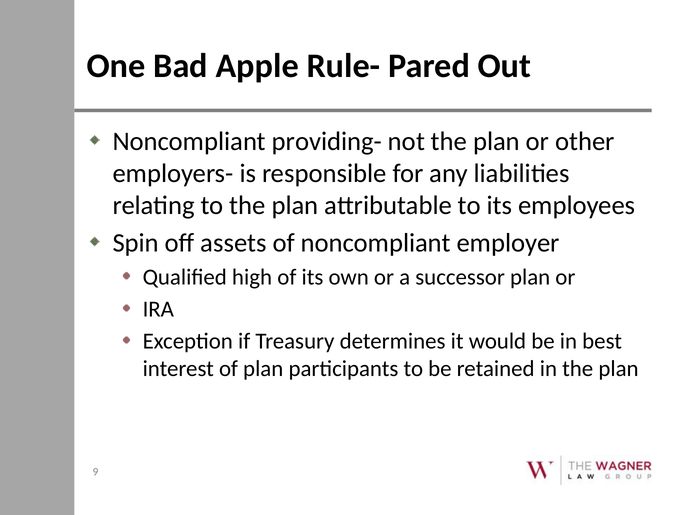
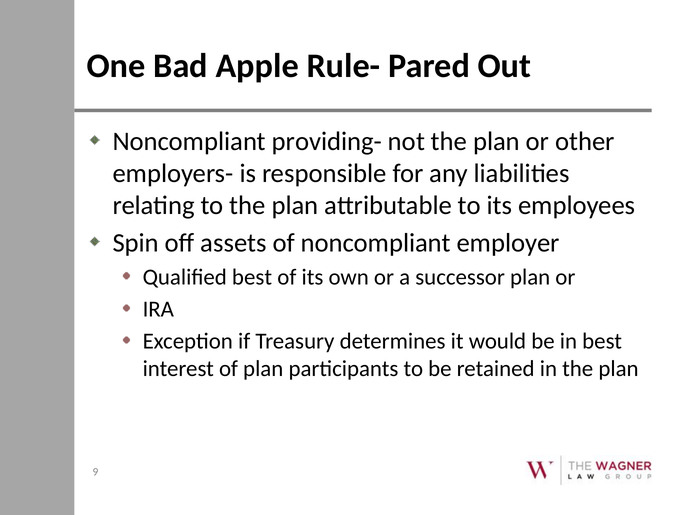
Qualified high: high -> best (252, 277)
